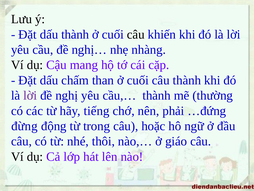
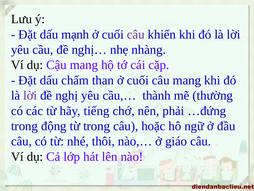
dấu thành: thành -> mạnh (75, 34)
câu colour: black -> purple (136, 34)
câu thành: thành -> mang (187, 80)
đừng: đừng -> trong (24, 126)
